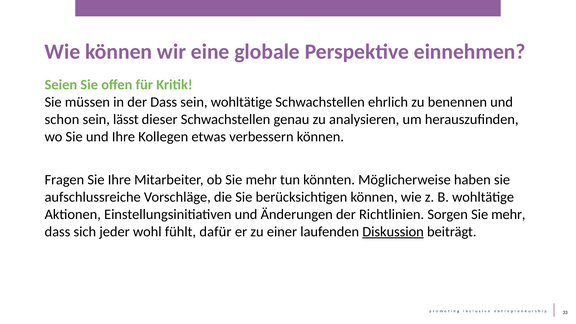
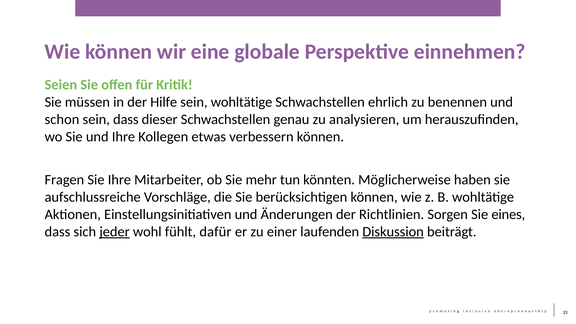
der Dass: Dass -> Hilfe (164, 102)
sein lässt: lässt -> dass (126, 119)
Sorgen Sie mehr: mehr -> eines (508, 214)
jeder underline: none -> present (115, 232)
